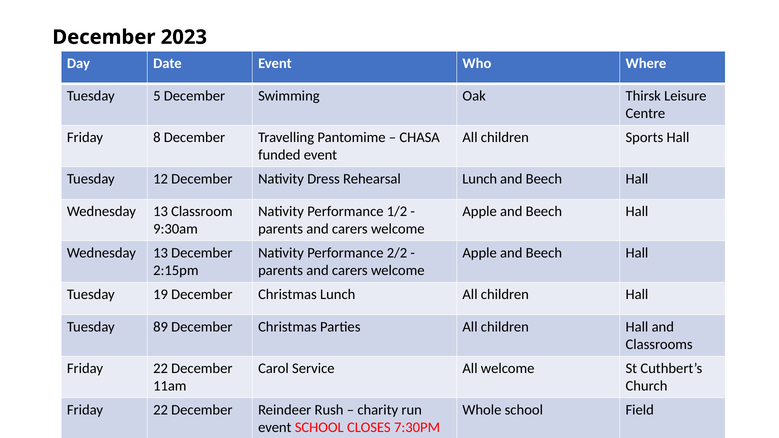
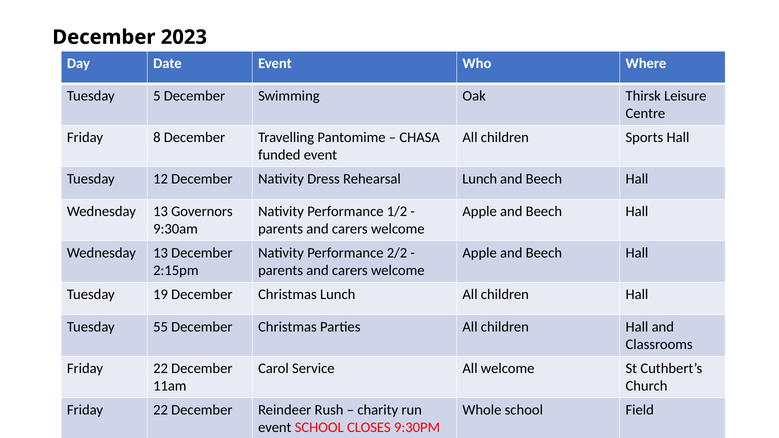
Classroom: Classroom -> Governors (202, 211)
89: 89 -> 55 (161, 327)
7:30PM: 7:30PM -> 9:30PM (417, 428)
